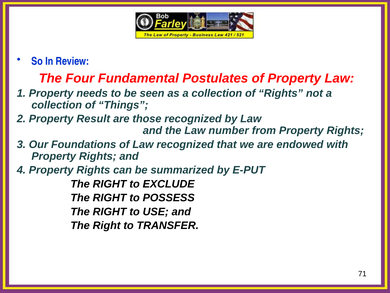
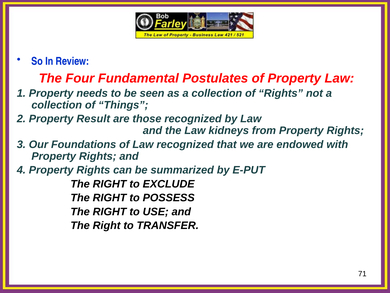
number: number -> kidneys (229, 130)
